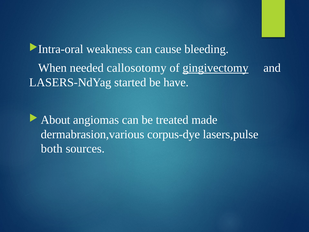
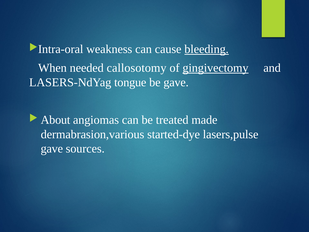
bleeding underline: none -> present (207, 49)
started: started -> tongue (130, 82)
be have: have -> gave (176, 82)
corpus-dye: corpus-dye -> started-dye (174, 134)
both: both -> gave (52, 149)
